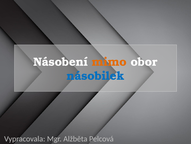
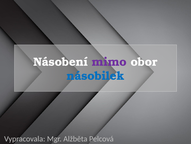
mimo colour: orange -> purple (109, 62)
